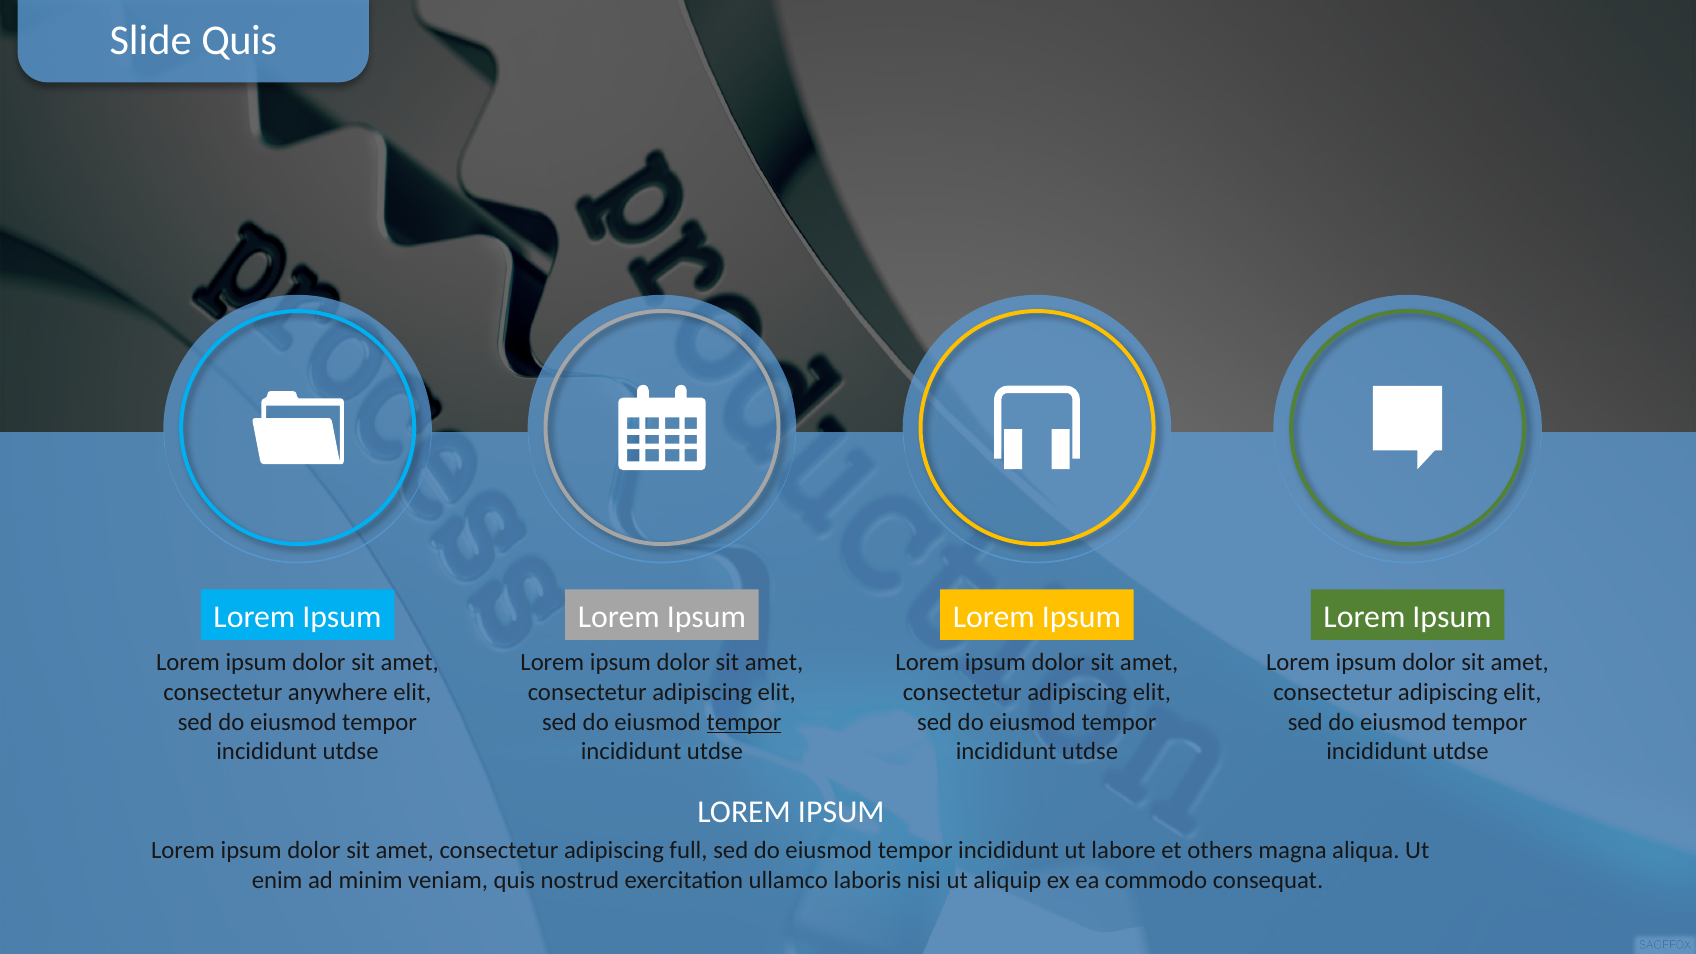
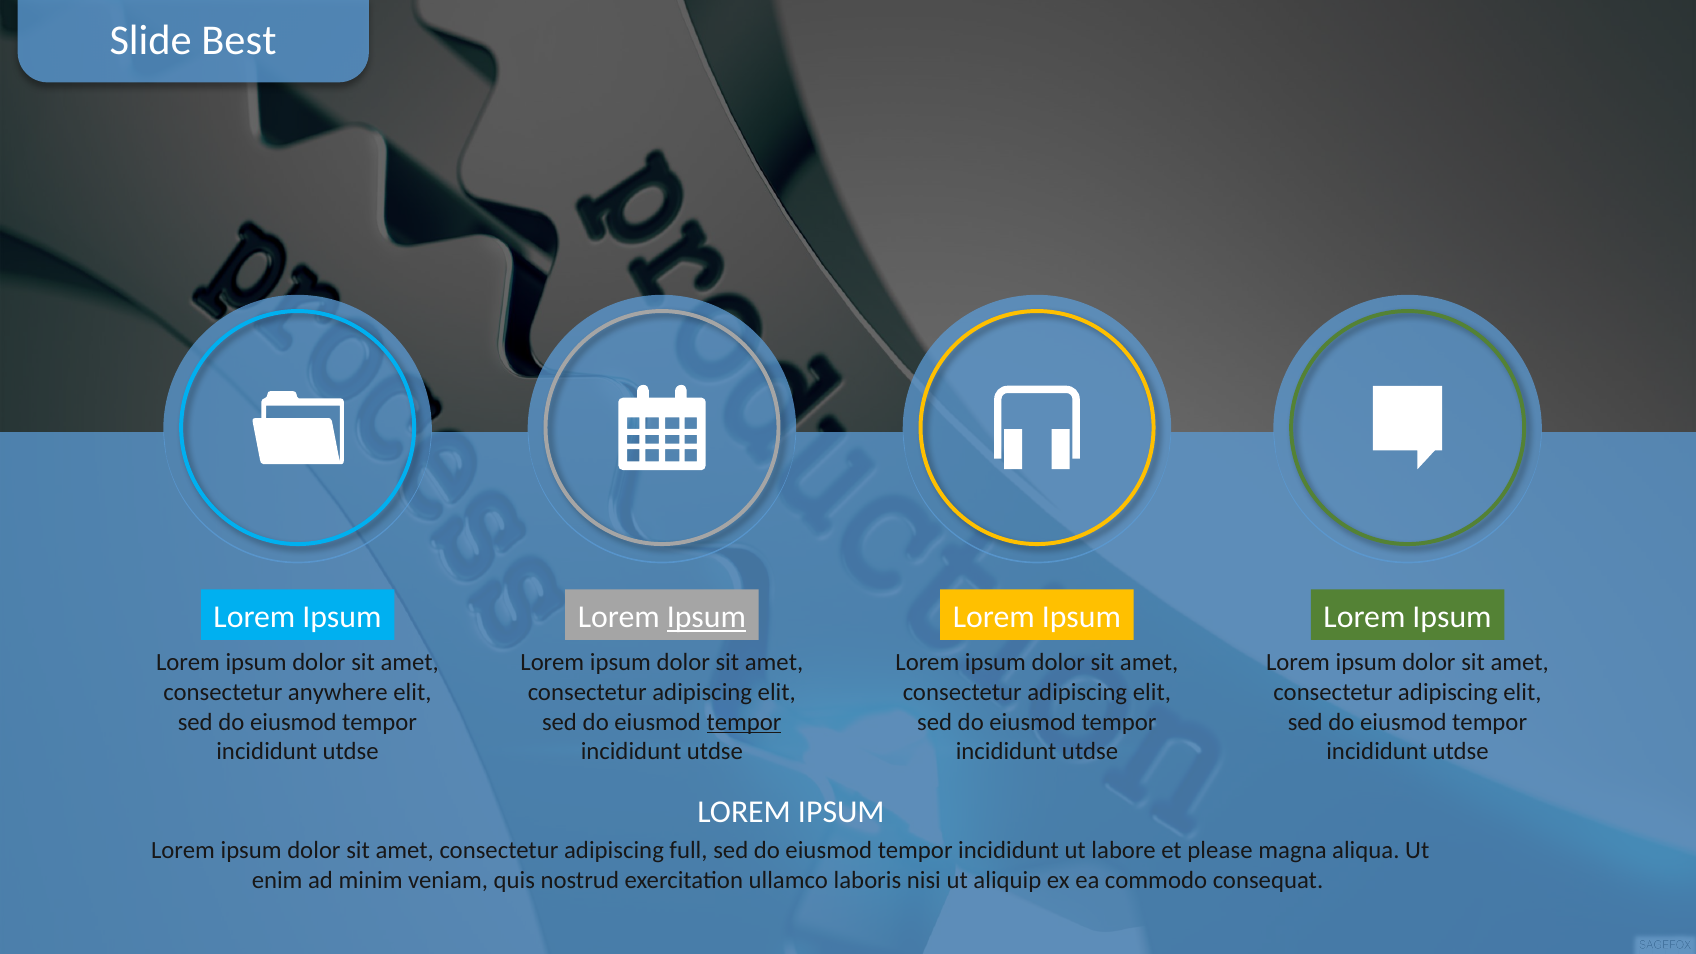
Slide Quis: Quis -> Best (239, 40)
Ipsum underline: none -> present (706, 617)
others: others -> please (1220, 851)
